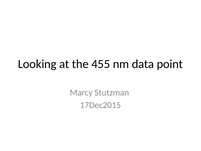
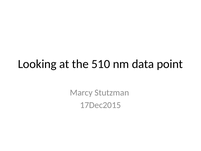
455: 455 -> 510 (101, 64)
